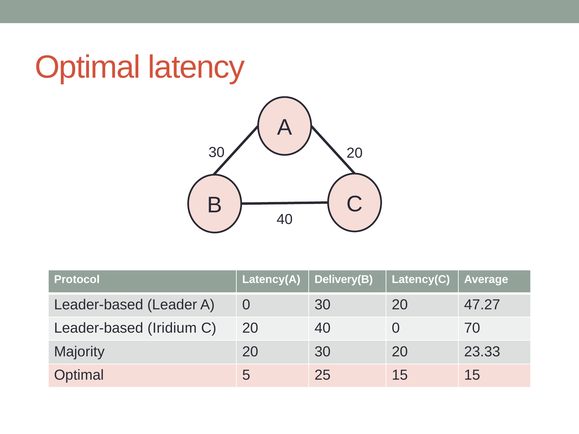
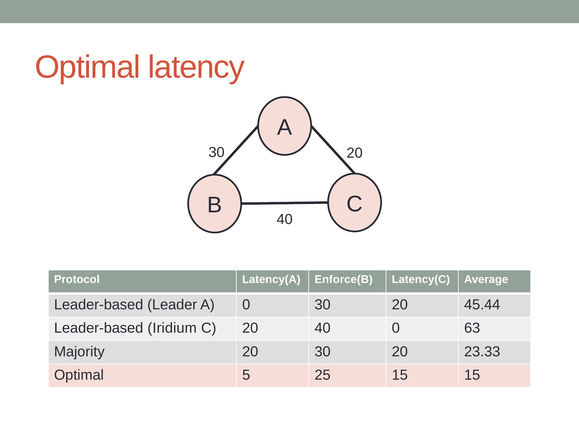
Delivery(B: Delivery(B -> Enforce(B (344, 280)
47.27: 47.27 -> 45.44 (482, 305)
70: 70 -> 63 (472, 328)
